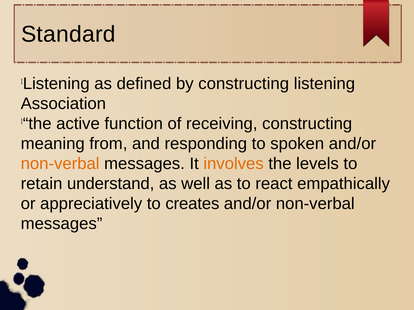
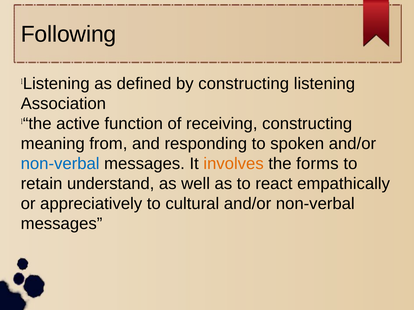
Standard: Standard -> Following (69, 34)
non-verbal colour: orange -> blue (60, 164)
levels: levels -> forms (317, 164)
creates: creates -> cultural (192, 204)
